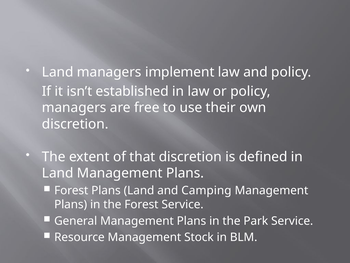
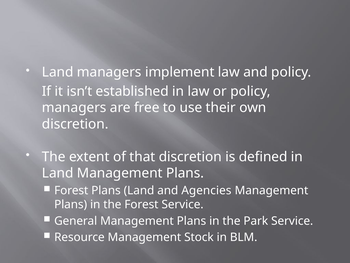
Camping: Camping -> Agencies (206, 190)
